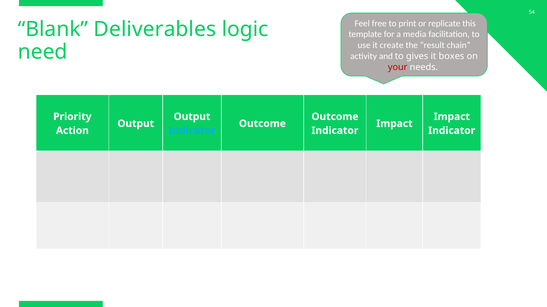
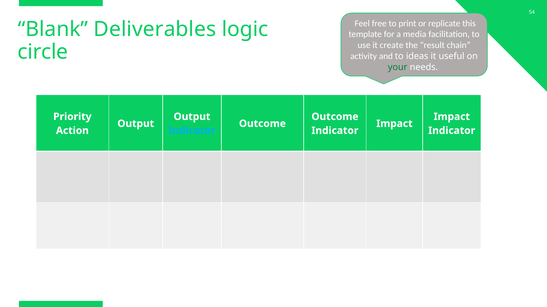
need: need -> circle (43, 52)
gives: gives -> ideas (417, 56)
boxes: boxes -> useful (452, 56)
your colour: red -> green (398, 67)
